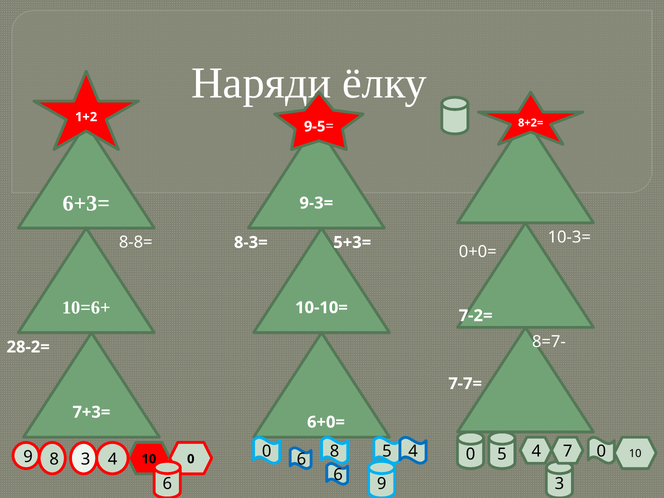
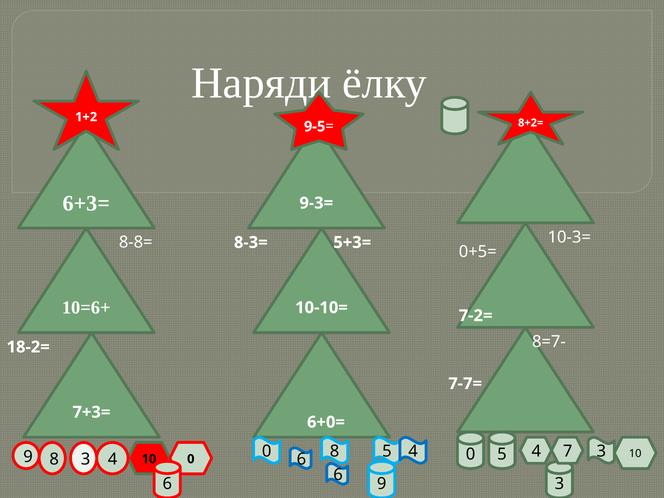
0+0=: 0+0= -> 0+5= (478, 252)
28-2=: 28-2= -> 18-2= (28, 347)
7 0: 0 -> 3 (601, 451)
